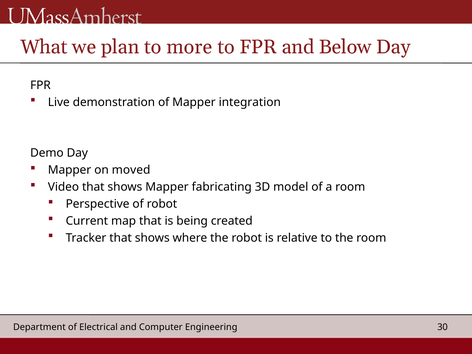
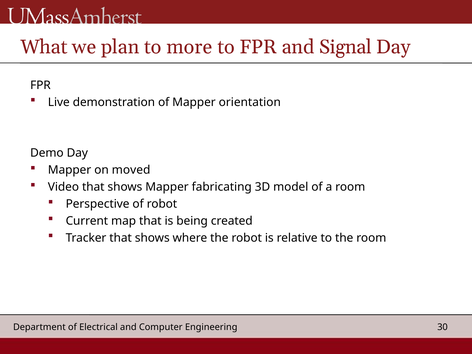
Below: Below -> Signal (345, 47)
integration: integration -> orientation (250, 102)
